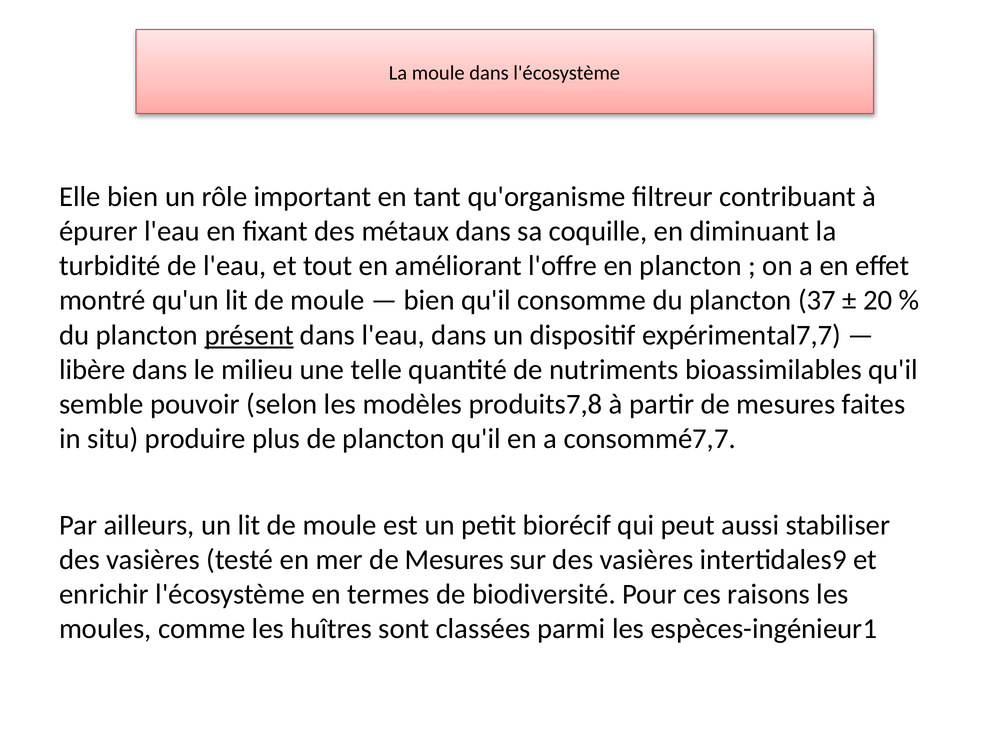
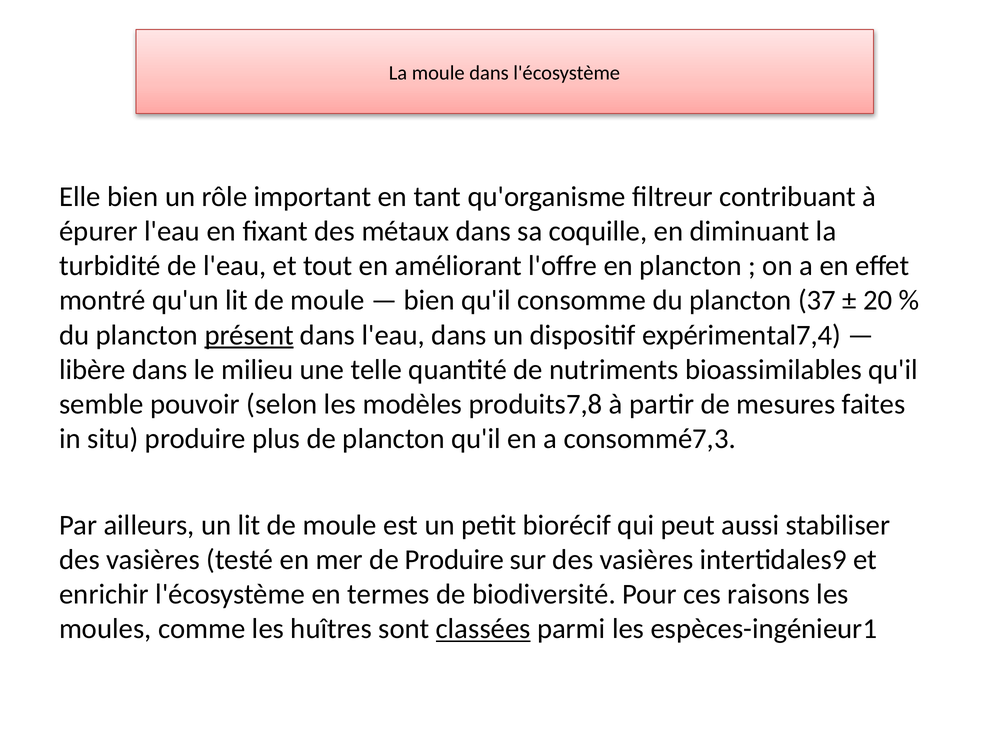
expérimental7,7: expérimental7,7 -> expérimental7,4 (742, 335)
consommé7,7: consommé7,7 -> consommé7,3 (650, 438)
mer de Mesures: Mesures -> Produire (454, 559)
classées underline: none -> present (483, 628)
